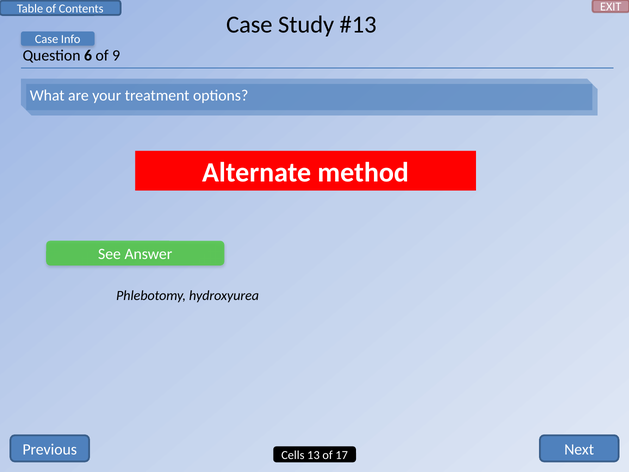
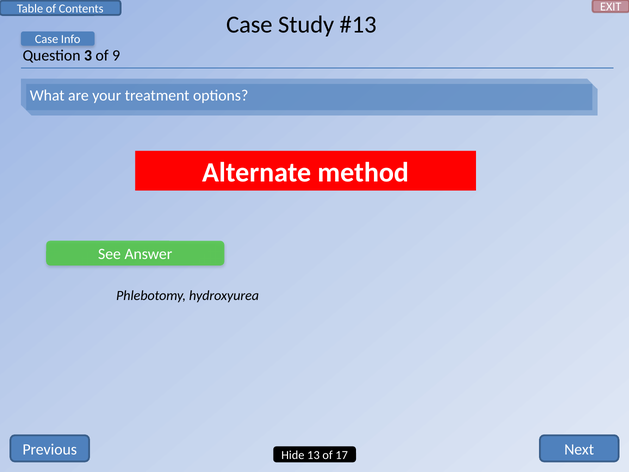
6: 6 -> 3 (88, 56)
Cells: Cells -> Hide (293, 455)
